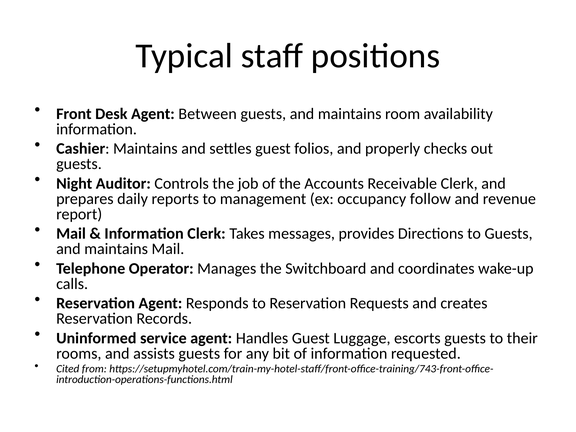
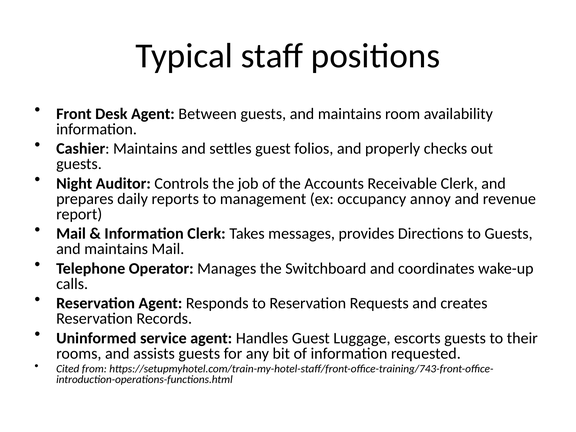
follow: follow -> annoy (430, 199)
